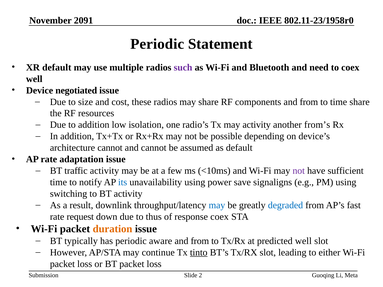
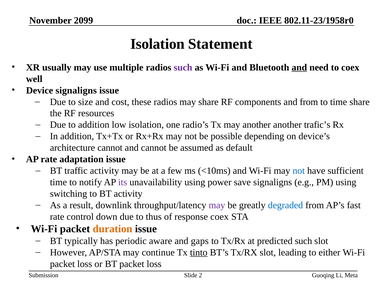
2091: 2091 -> 2099 (83, 20)
Periodic: Periodic -> Isolation (157, 44)
XR default: default -> usually (57, 67)
and underline: none -> present (299, 67)
Device negotiated: negotiated -> signaligns (76, 90)
may activity: activity -> another (257, 125)
from’s: from’s -> trafic’s (317, 125)
not colour: purple -> blue (299, 171)
its colour: blue -> purple (123, 182)
may colour: blue -> purple (217, 205)
request: request -> control (80, 217)
from: from -> gaps (200, 241)
predicted well: well -> such (303, 241)
